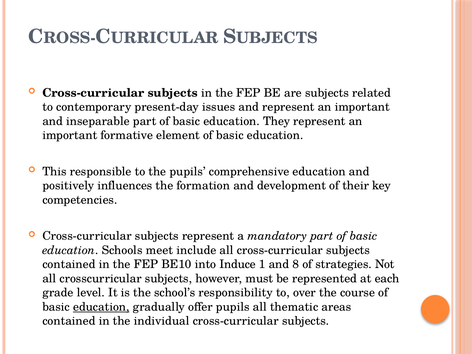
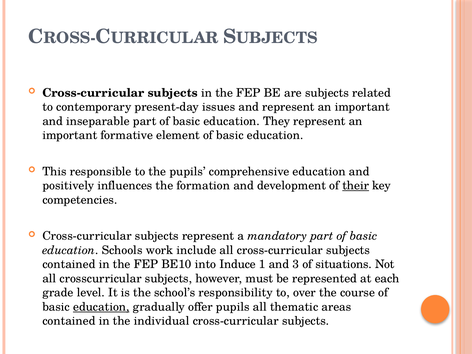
their underline: none -> present (356, 186)
meet: meet -> work (160, 250)
8: 8 -> 3 (296, 264)
strategies: strategies -> situations (344, 264)
